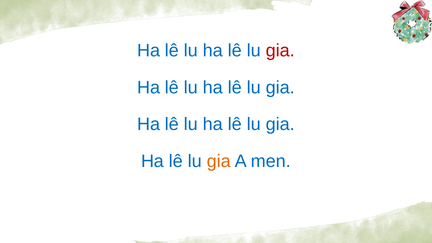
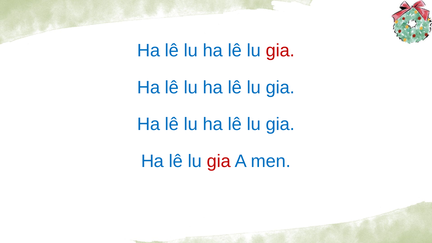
gia colour: orange -> red (219, 161)
